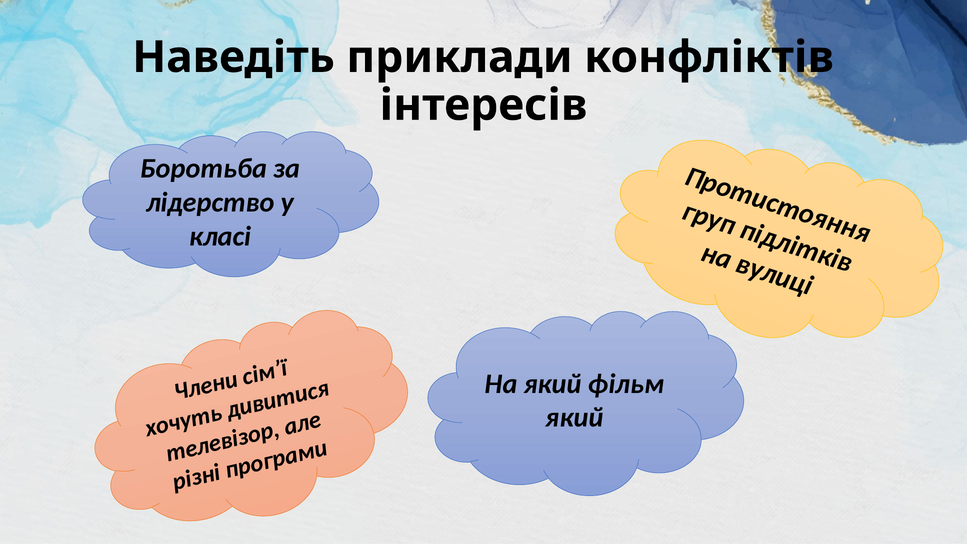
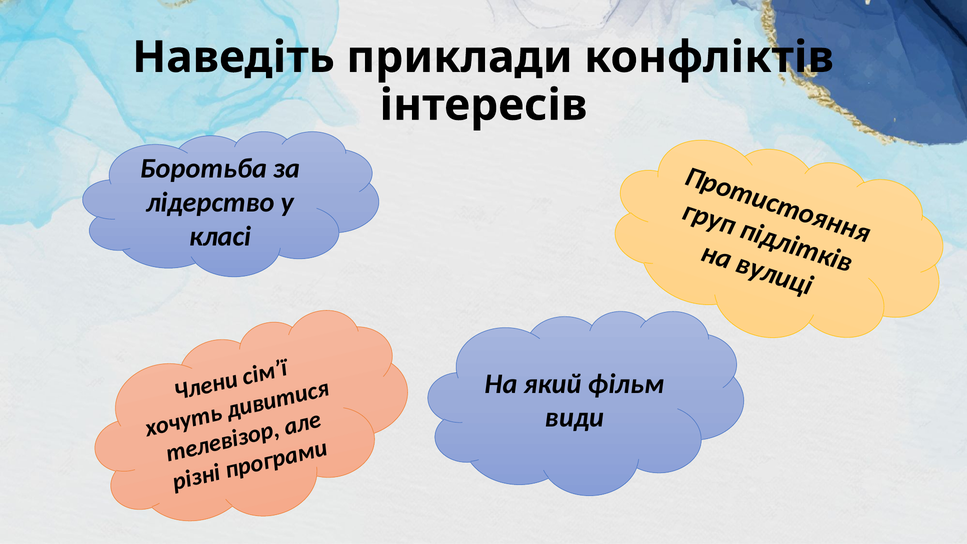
який: який -> види (575, 418)
